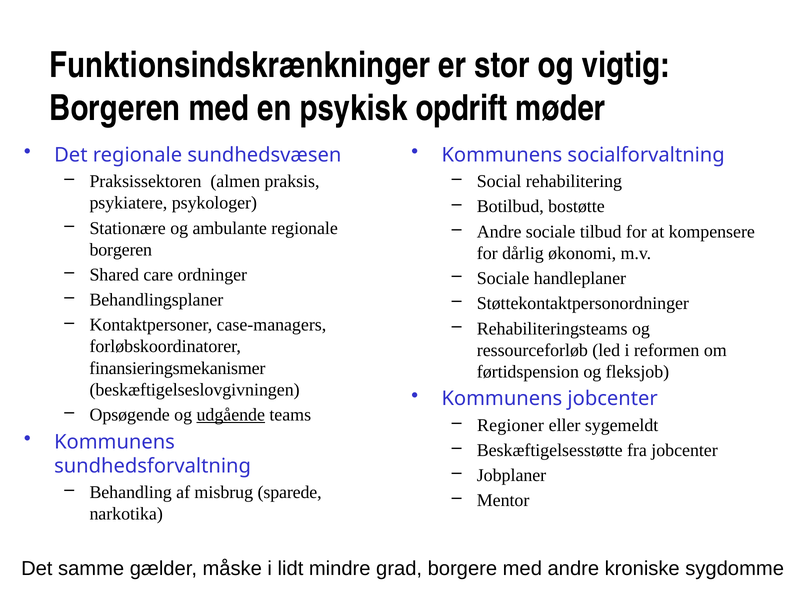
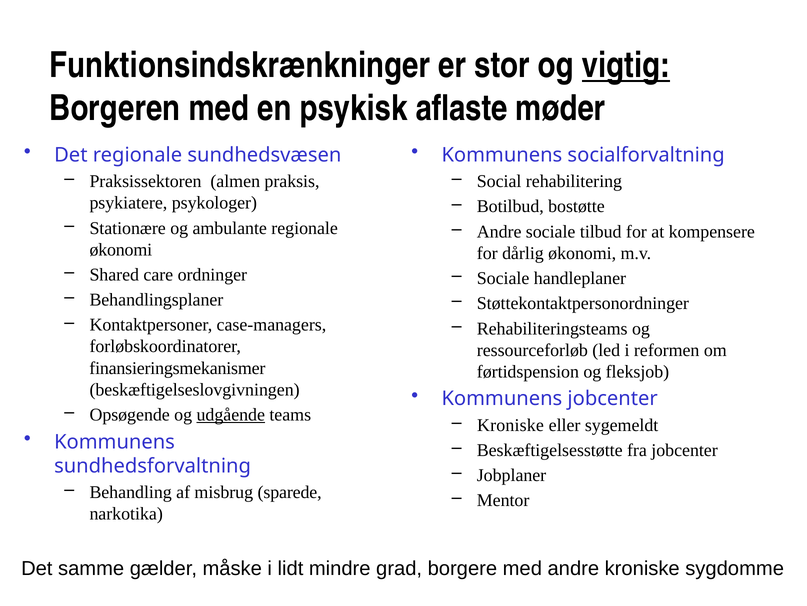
vigtig underline: none -> present (626, 65)
opdrift: opdrift -> aflaste (462, 108)
borgeren: borgeren -> økonomi (121, 249)
Regioner: Regioner -> Kroniske (510, 425)
